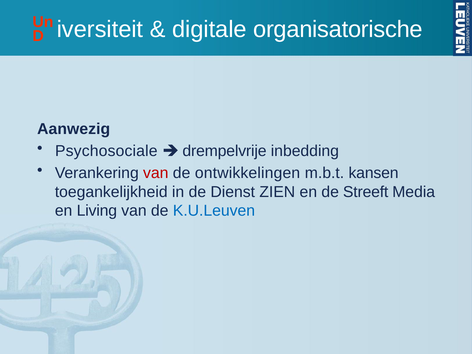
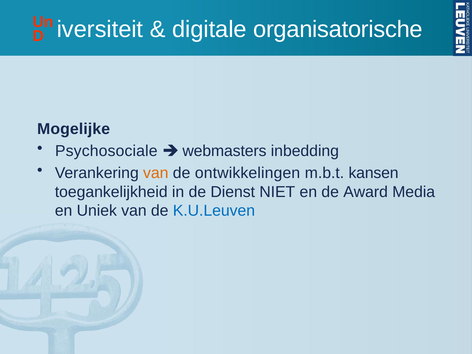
Aanwezig: Aanwezig -> Mogelijke (74, 129)
drempelvrije: drempelvrije -> webmasters (224, 151)
van colour: red -> orange (156, 173)
ZIEN: ZIEN -> NIET (277, 192)
Streeft: Streeft -> Award (366, 192)
Living: Living -> Uniek (97, 211)
